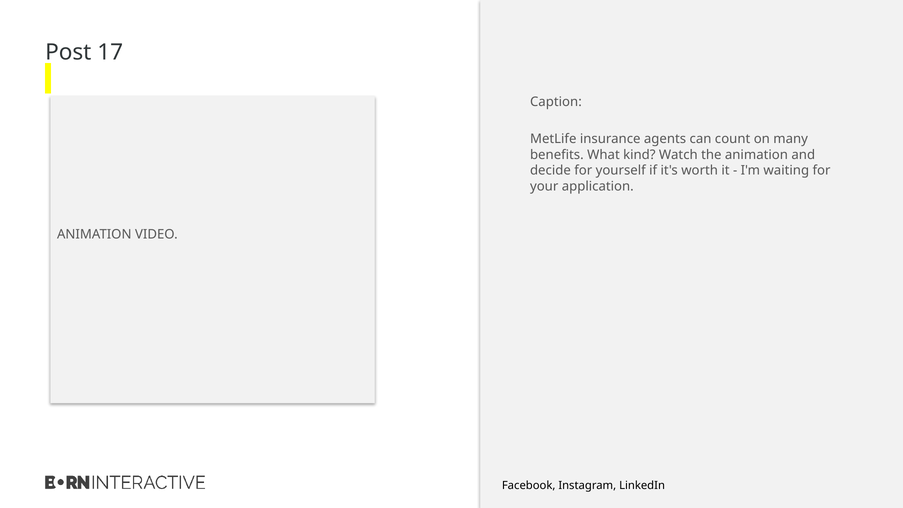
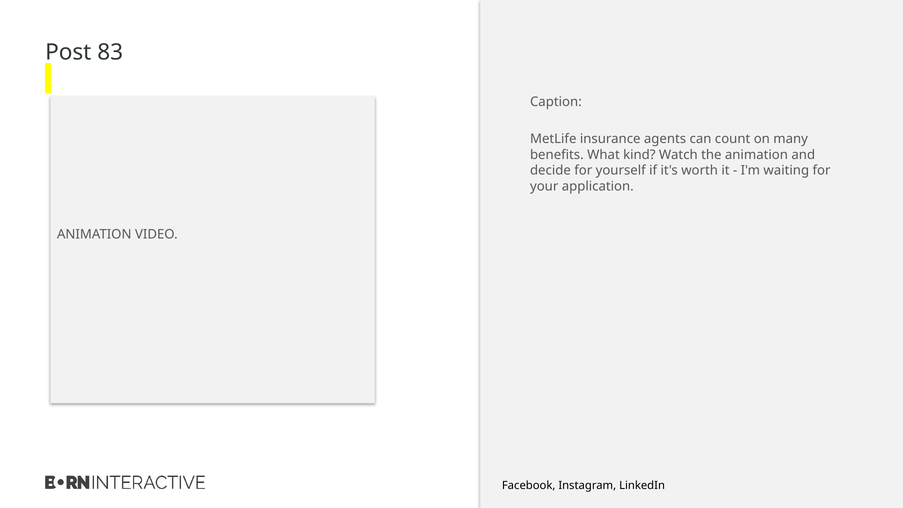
17: 17 -> 83 (110, 53)
